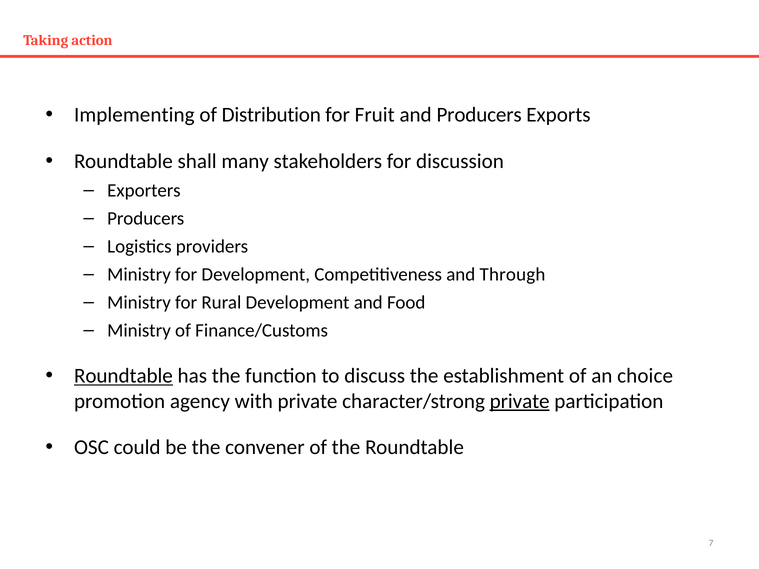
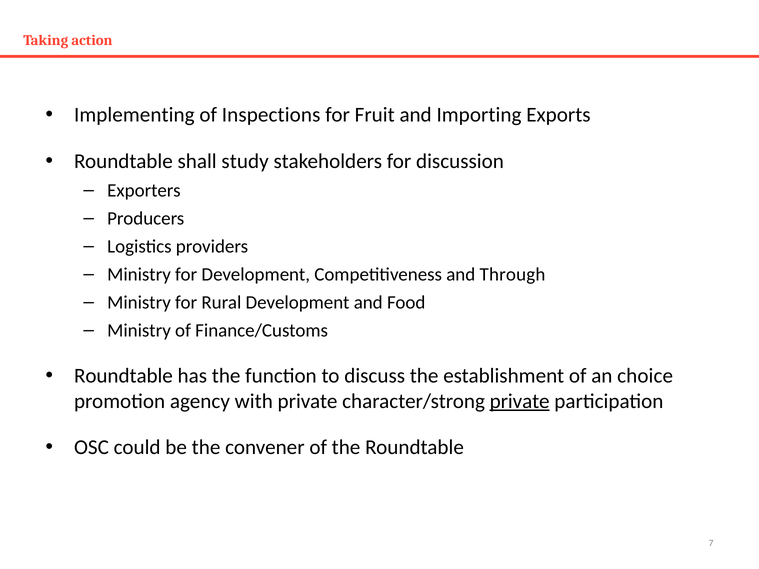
Distribution: Distribution -> Inspections (271, 115)
and Producers: Producers -> Importing (479, 115)
many: many -> study (245, 161)
Roundtable underline: present -> none (123, 376)
